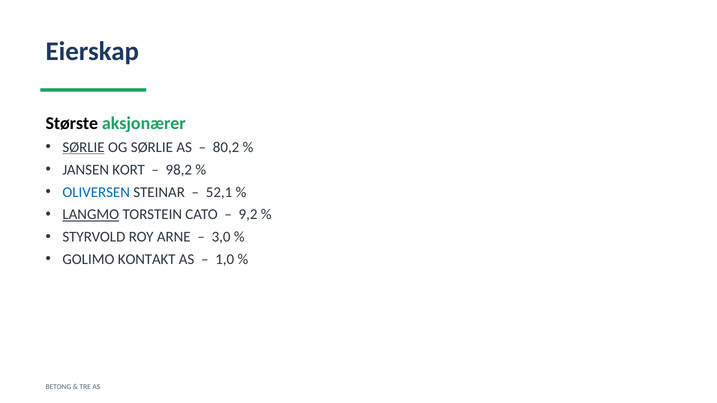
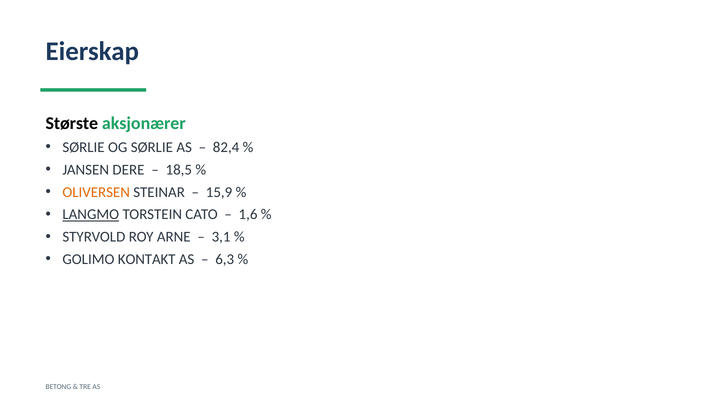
SØRLIE underline: present -> none (84, 147)
80,2: 80,2 -> 82,4 (226, 147)
KORT: KORT -> DERE (128, 170)
98,2: 98,2 -> 18,5 (179, 170)
OLIVERSEN colour: blue -> orange (96, 192)
52,1: 52,1 -> 15,9 (219, 192)
9,2: 9,2 -> 1,6 (248, 215)
3,0: 3,0 -> 3,1 (221, 237)
1,0: 1,0 -> 6,3 (225, 260)
